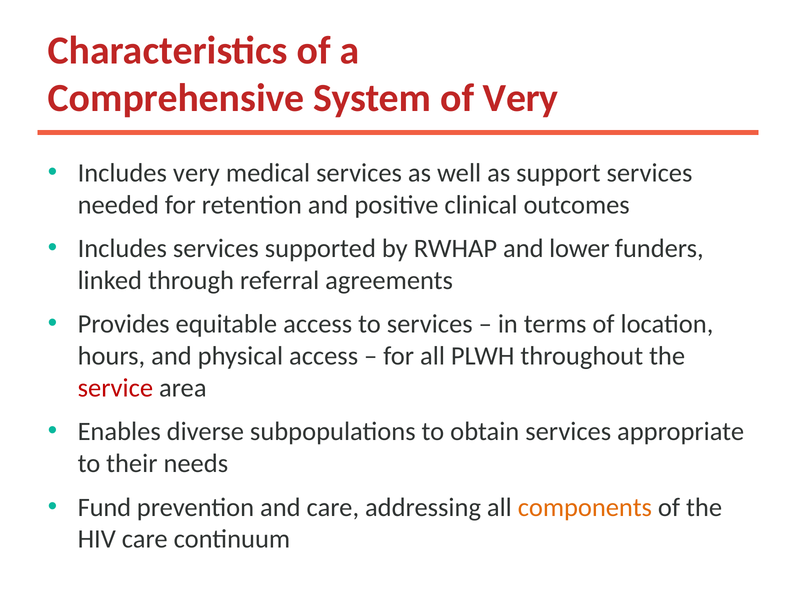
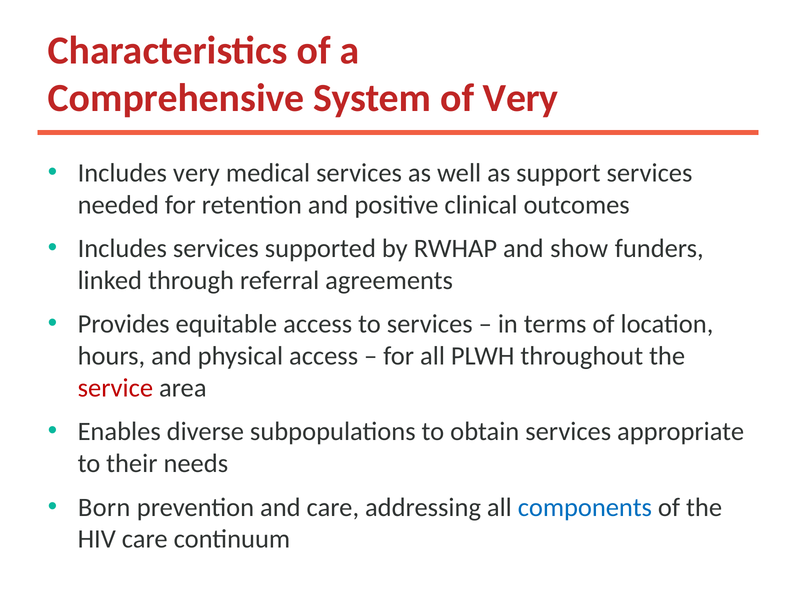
lower: lower -> show (579, 249)
Fund: Fund -> Born (104, 507)
components colour: orange -> blue (585, 507)
